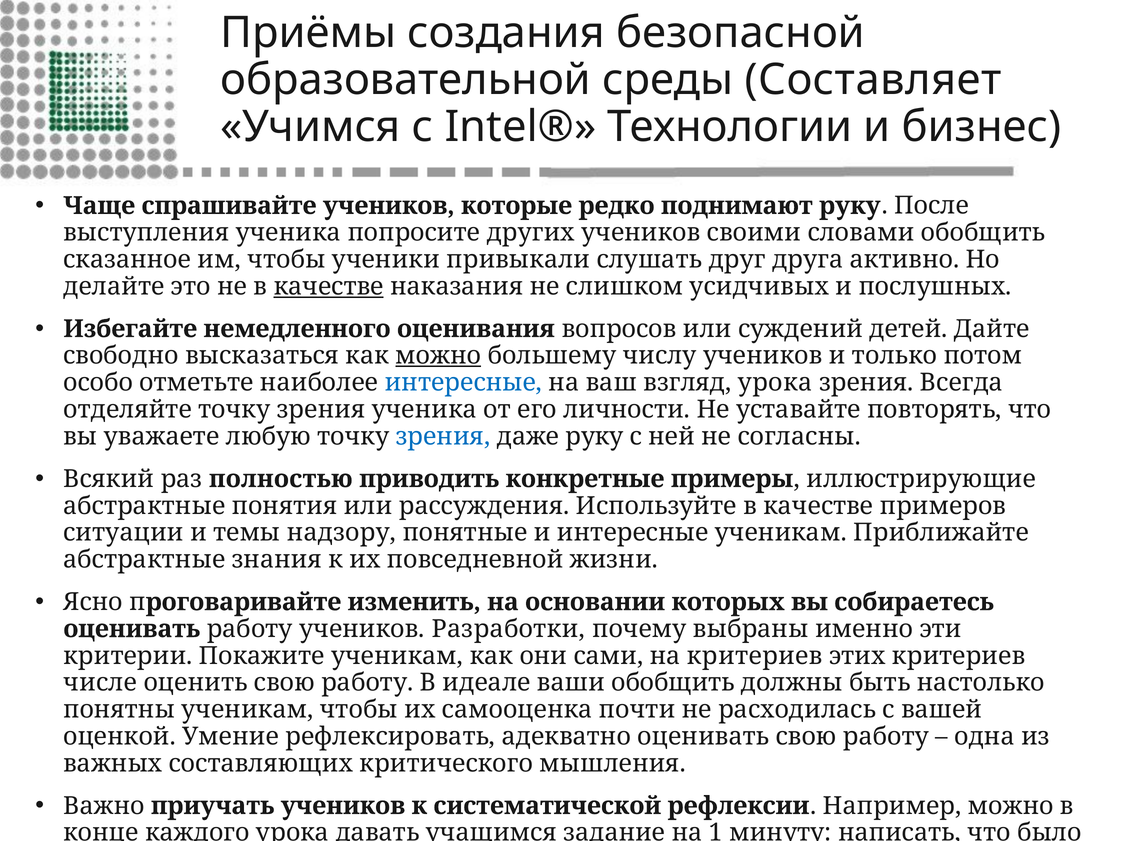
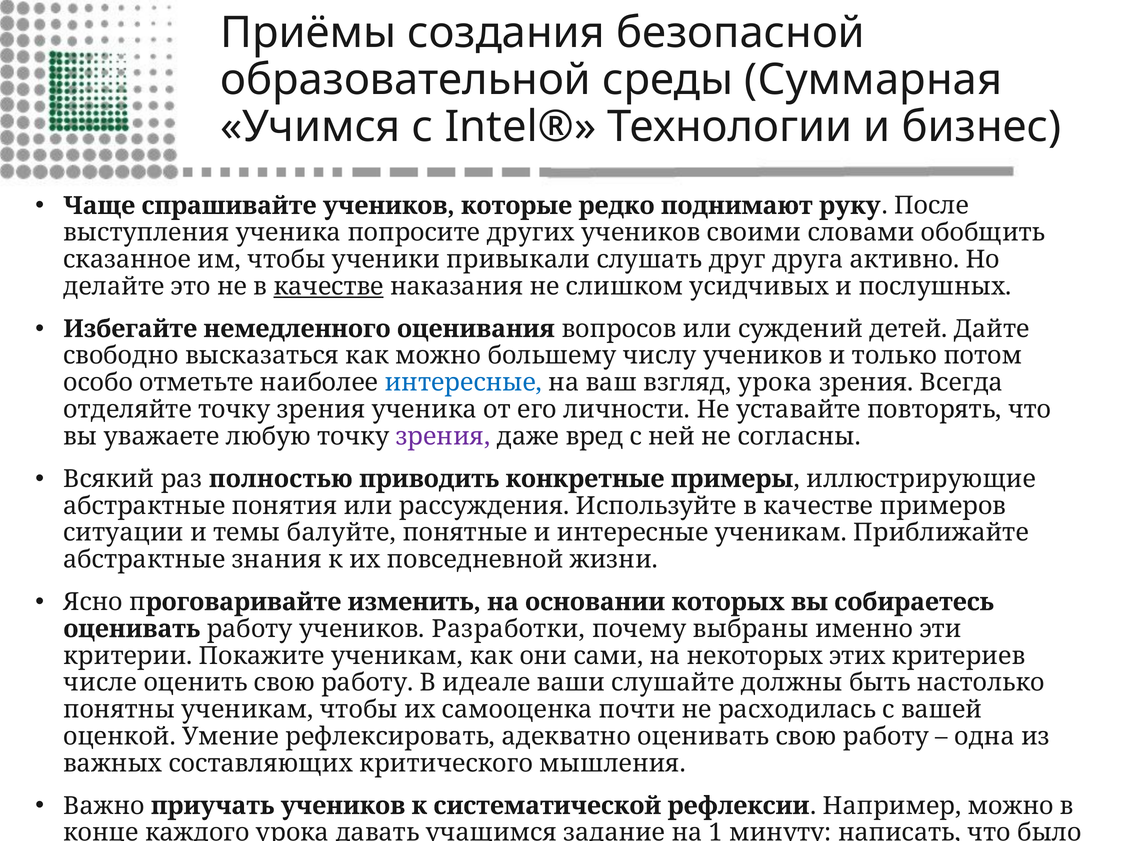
Составляет: Составляет -> Суммарная (873, 80)
можно underline: present -> none (438, 356)
зрения colour: blue -> purple (443, 436)
даже руку: руку -> вред (595, 436)
надзору: надзору -> балуйте (341, 533)
на критериев: критериев -> некоторых (755, 656)
ваши обобщить: обобщить -> слушайте (673, 682)
